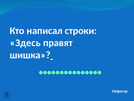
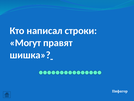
Здесь: Здесь -> Могут (25, 43)
